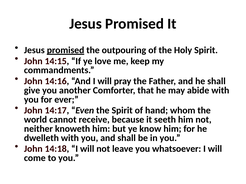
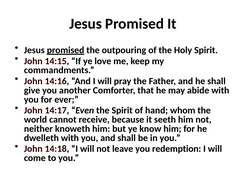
whatsoever: whatsoever -> redemption (177, 149)
